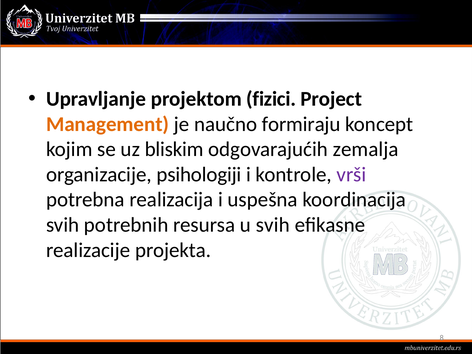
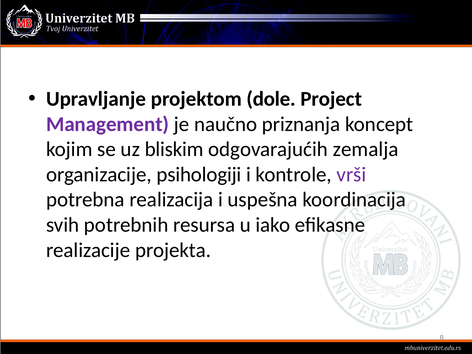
fizici: fizici -> dole (271, 99)
Management colour: orange -> purple (108, 124)
formiraju: formiraju -> priznanja (301, 124)
u svih: svih -> iako (273, 225)
